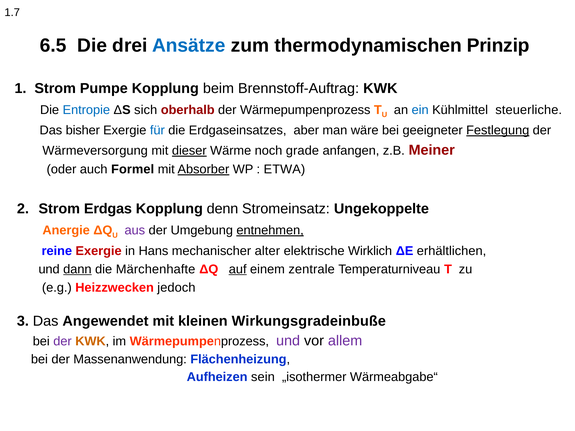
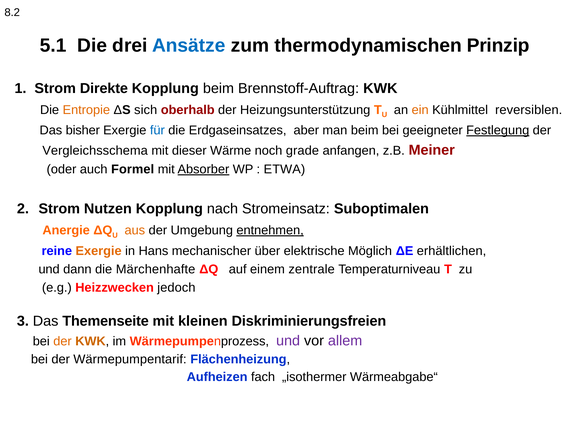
1.7: 1.7 -> 8.2 (12, 13)
6.5: 6.5 -> 5.1 (53, 46)
Pumpe: Pumpe -> Direkte (104, 88)
Entropie colour: blue -> orange (86, 110)
der Wärmepumpenprozess: Wärmepumpenprozess -> Heizungsunterstützung (305, 110)
ein colour: blue -> orange (420, 110)
steuerliche: steuerliche -> reversiblen (529, 110)
man wäre: wäre -> beim (365, 130)
Wärmeversorgung: Wärmeversorgung -> Vergleichsschema (95, 151)
dieser underline: present -> none (189, 151)
Erdgas: Erdgas -> Nutzen (108, 209)
denn: denn -> nach (222, 209)
Ungekoppelte: Ungekoppelte -> Suboptimalen (381, 209)
aus colour: purple -> orange (135, 230)
Exergie colour: red -> orange (99, 251)
alter: alter -> über (267, 251)
Wirklich: Wirklich -> Möglich (370, 251)
dann underline: present -> none (77, 269)
auf underline: present -> none (238, 269)
Angewendet: Angewendet -> Themenseite (106, 321)
Wirkungsgradeinbuße: Wirkungsgradeinbuße -> Diskriminierungsfreien (309, 321)
der colour: purple -> orange (63, 342)
Massenanwendung: Massenanwendung -> Wärmepumpentarif (130, 359)
sein: sein -> fach (263, 377)
